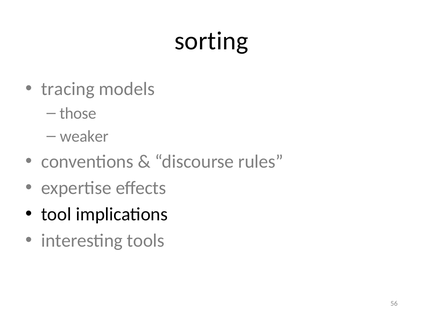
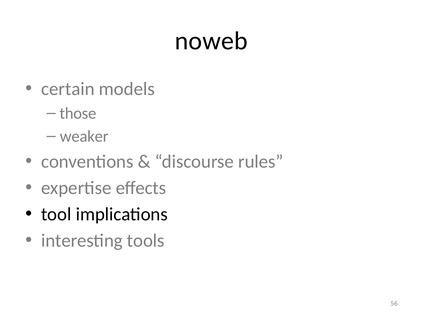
sorting: sorting -> noweb (211, 41)
tracing: tracing -> certain (68, 89)
